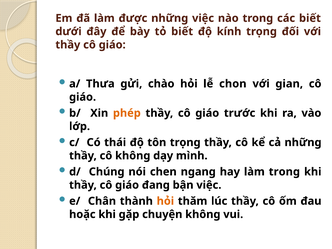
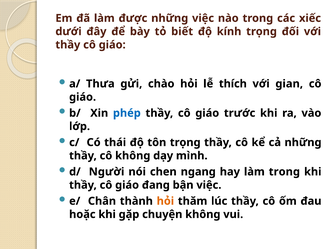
các biết: biết -> xiếc (310, 18)
chọn: chọn -> thích (233, 84)
phép colour: orange -> blue (127, 113)
Chúng: Chúng -> Người (107, 172)
